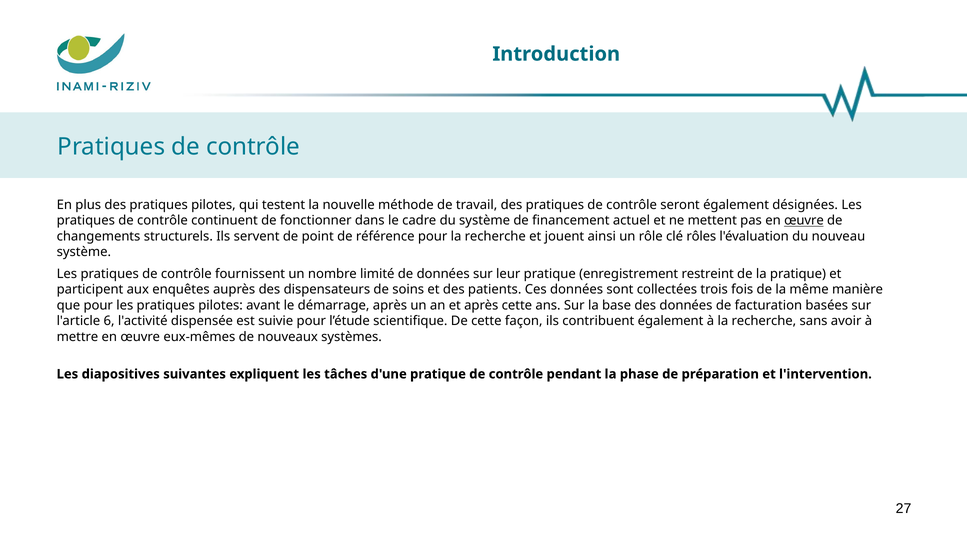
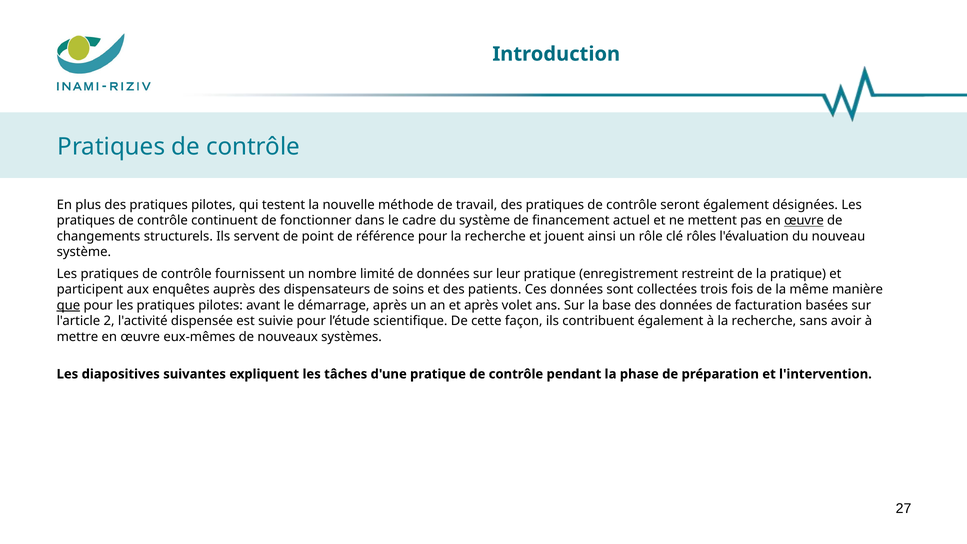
que underline: none -> present (68, 305)
après cette: cette -> volet (517, 305)
6: 6 -> 2 (109, 321)
